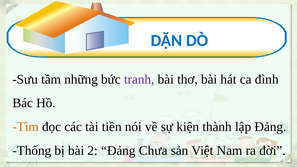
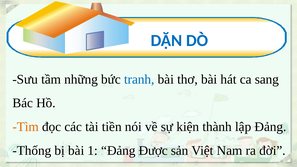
tranh colour: purple -> blue (139, 79)
đình: đình -> sang (267, 79)
2: 2 -> 1 (93, 151)
Chưa: Chưa -> Được (153, 151)
